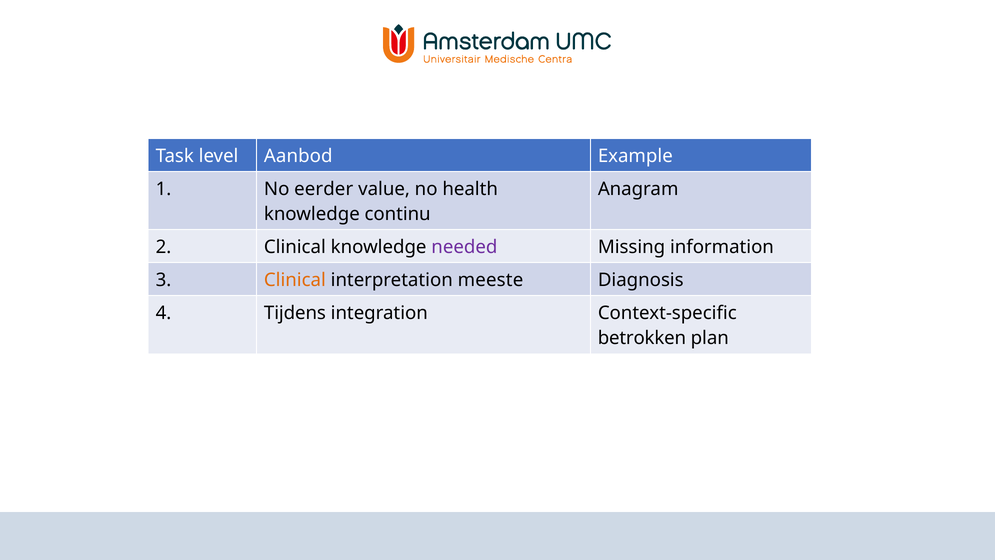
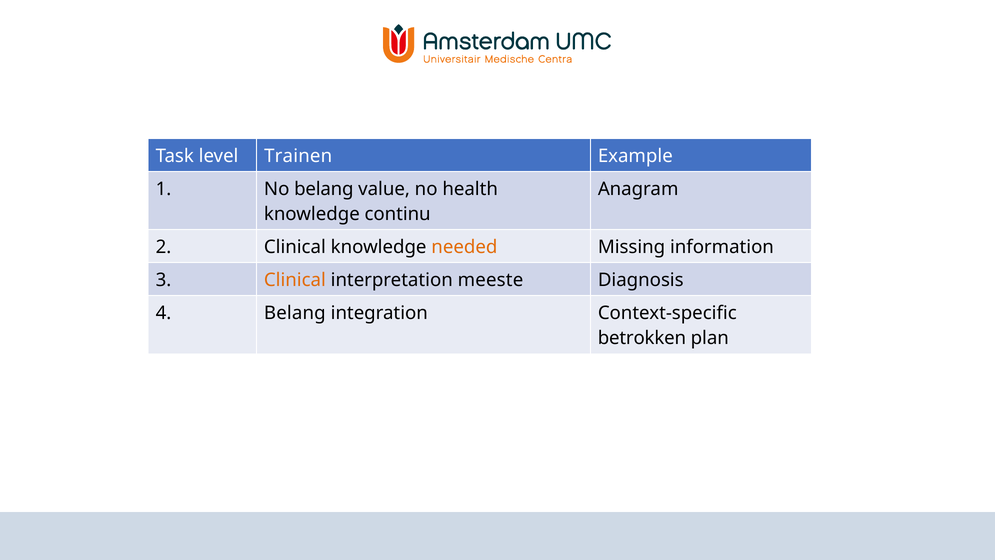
Aanbod: Aanbod -> Trainen (298, 156)
No eerder: eerder -> belang (324, 189)
needed colour: purple -> orange (464, 247)
4 Tijdens: Tijdens -> Belang (295, 313)
